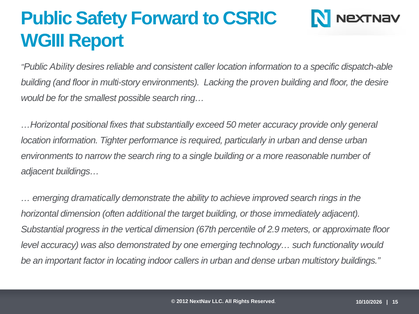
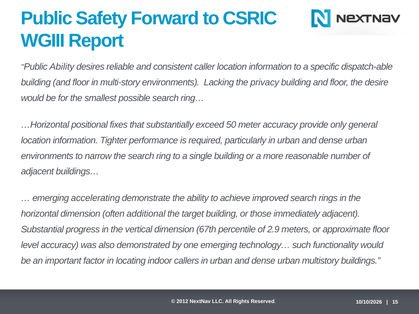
proven: proven -> privacy (265, 83)
dramatically: dramatically -> accelerating (95, 198)
